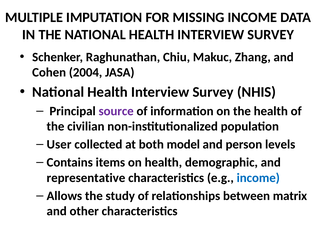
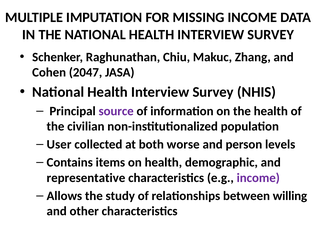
2004: 2004 -> 2047 (86, 72)
model: model -> worse (183, 144)
income colour: blue -> purple (258, 177)
matrix: matrix -> willing (290, 195)
